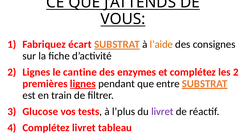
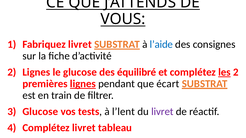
Fabriquez écart: écart -> livret (80, 45)
l’aide colour: orange -> blue (161, 45)
le cantine: cantine -> glucose (80, 72)
enzymes: enzymes -> équilibré (137, 72)
les underline: none -> present (224, 72)
entre: entre -> écart (168, 84)
l’plus: l’plus -> l’lent (124, 112)
